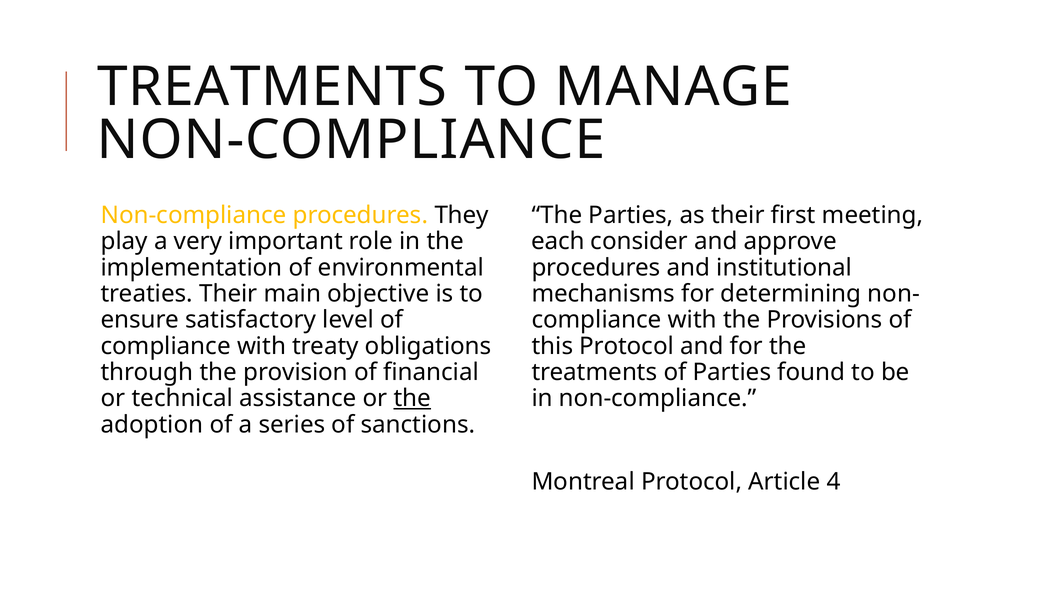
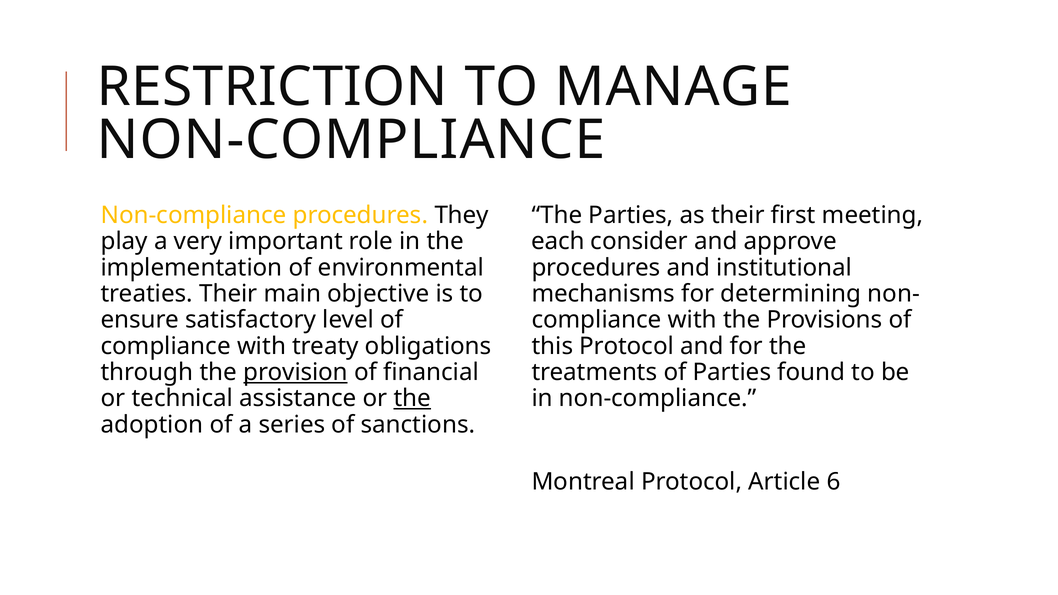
TREATMENTS: TREATMENTS -> RESTRICTION (272, 87)
provision underline: none -> present (296, 372)
4: 4 -> 6 (833, 482)
